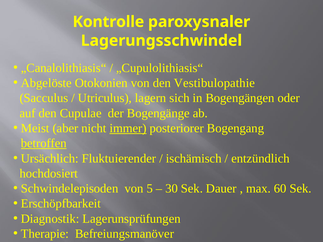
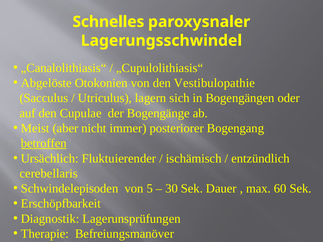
Kontrolle: Kontrolle -> Schnelles (108, 22)
immer underline: present -> none (128, 128)
hochdosiert: hochdosiert -> cerebellaris (49, 174)
